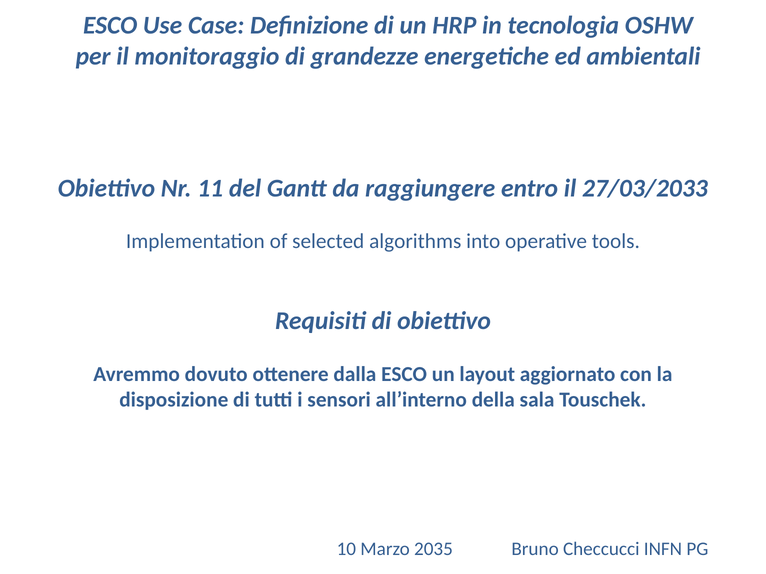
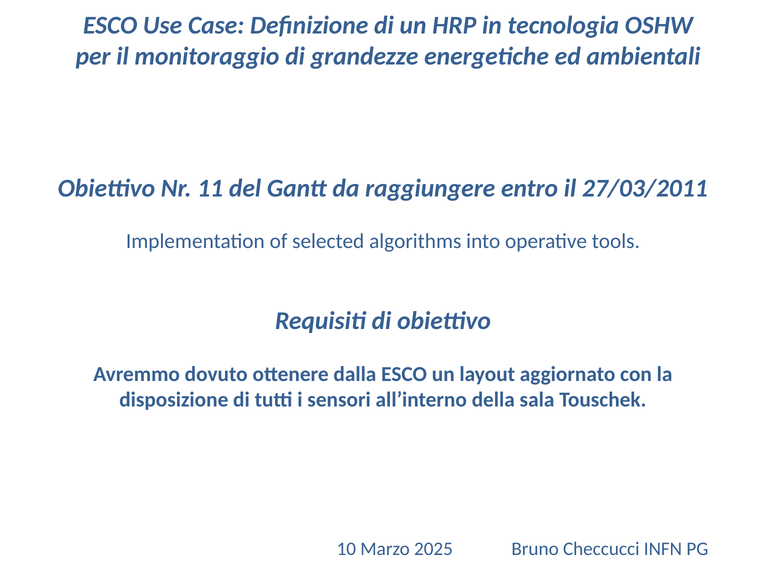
27/03/2033: 27/03/2033 -> 27/03/2011 (645, 188)
2035: 2035 -> 2025 (433, 549)
